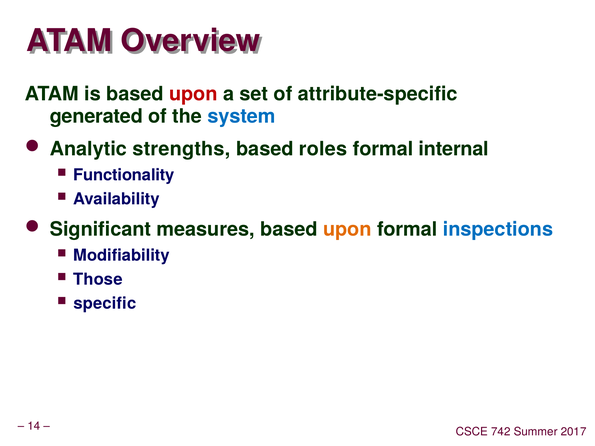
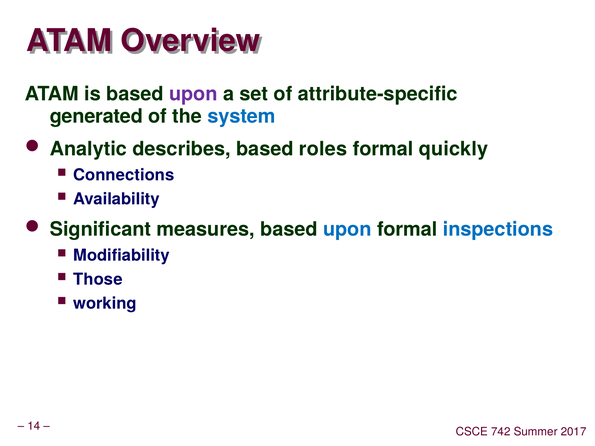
upon colour: red -> purple (193, 94)
strengths: strengths -> describes (182, 149)
internal: internal -> quickly (453, 149)
Functionality: Functionality -> Connections (124, 175)
upon colour: orange -> blue (347, 229)
specific: specific -> working (105, 304)
